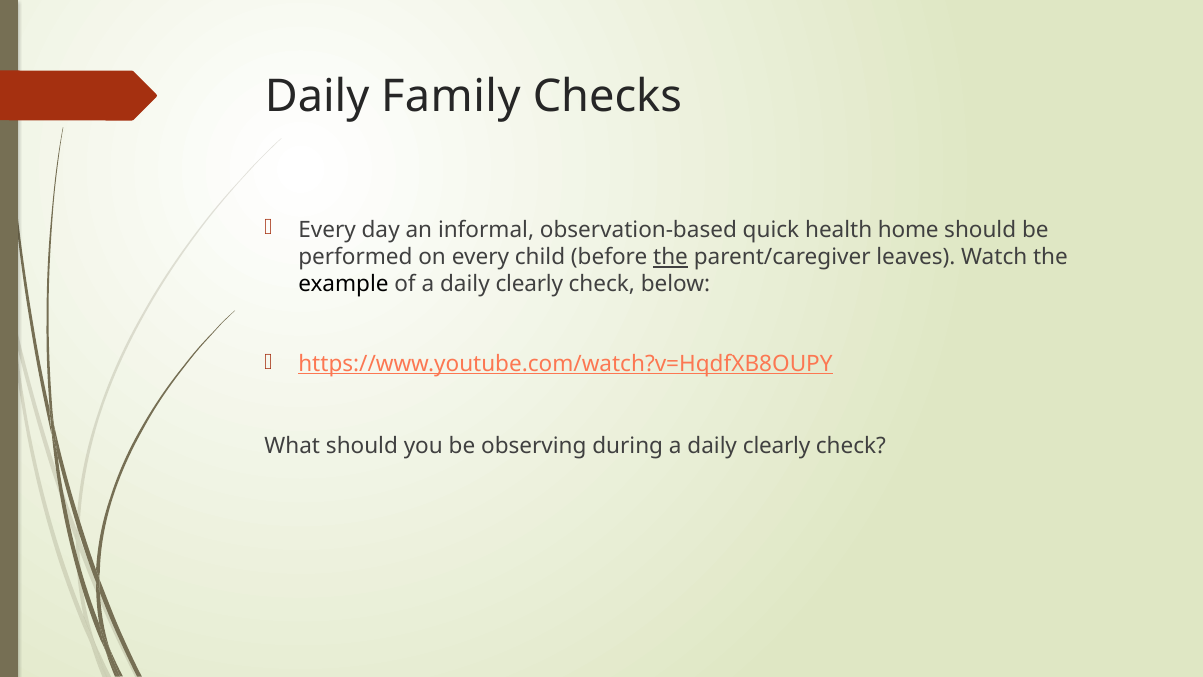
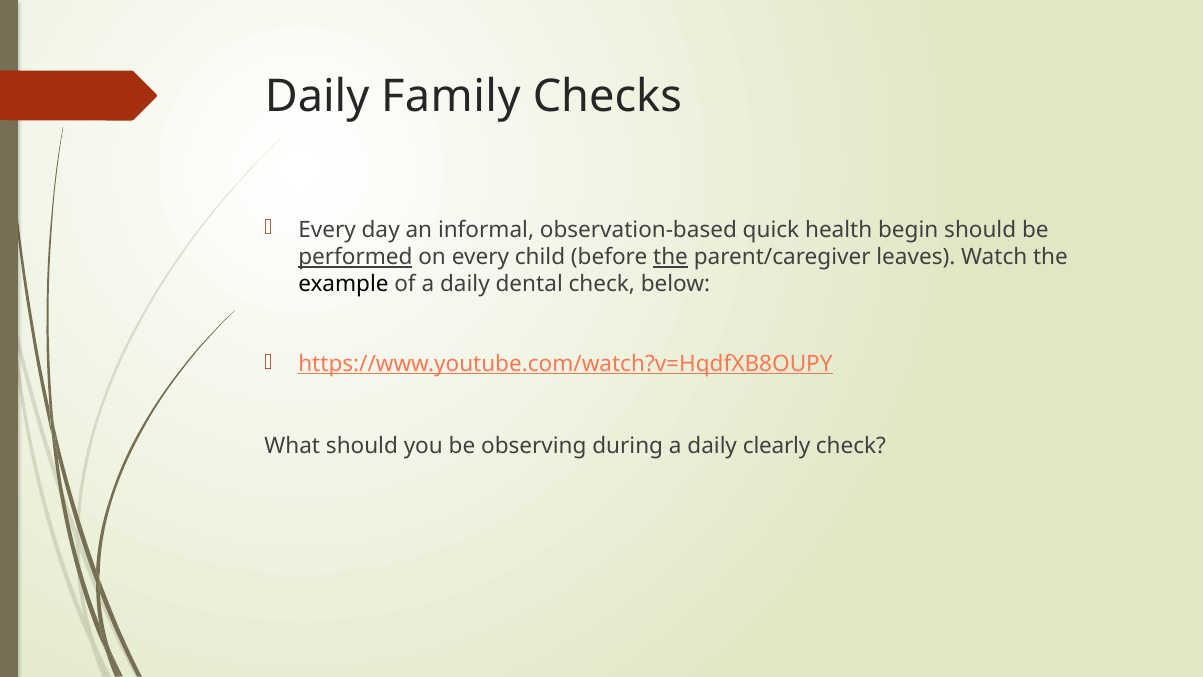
home: home -> begin (908, 230)
performed underline: none -> present (355, 257)
of a daily clearly: clearly -> dental (529, 284)
